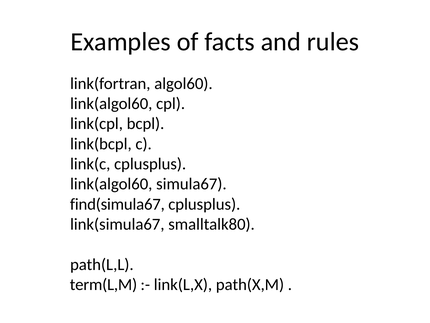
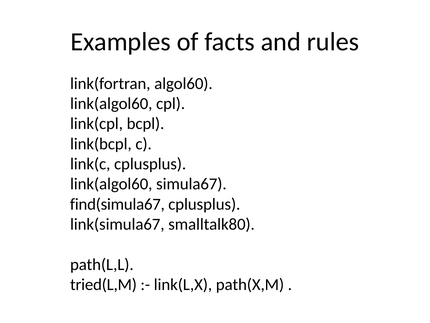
term(L,M: term(L,M -> tried(L,M (103, 284)
